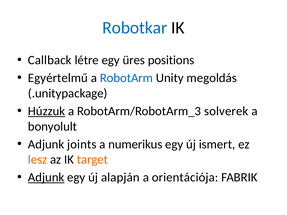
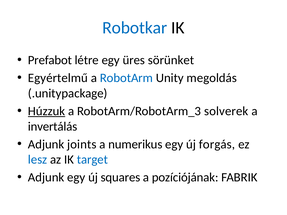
Callback: Callback -> Prefabot (50, 60)
positions: positions -> sörünket (171, 60)
bonyolult: bonyolult -> invertálás (53, 127)
ismert: ismert -> forgás (217, 144)
lesz colour: orange -> blue (38, 160)
target colour: orange -> blue (92, 160)
Adjunk underline: present -> none (46, 178)
alapján: alapján -> squares (120, 178)
orientációja: orientációja -> pozíciójának (185, 178)
